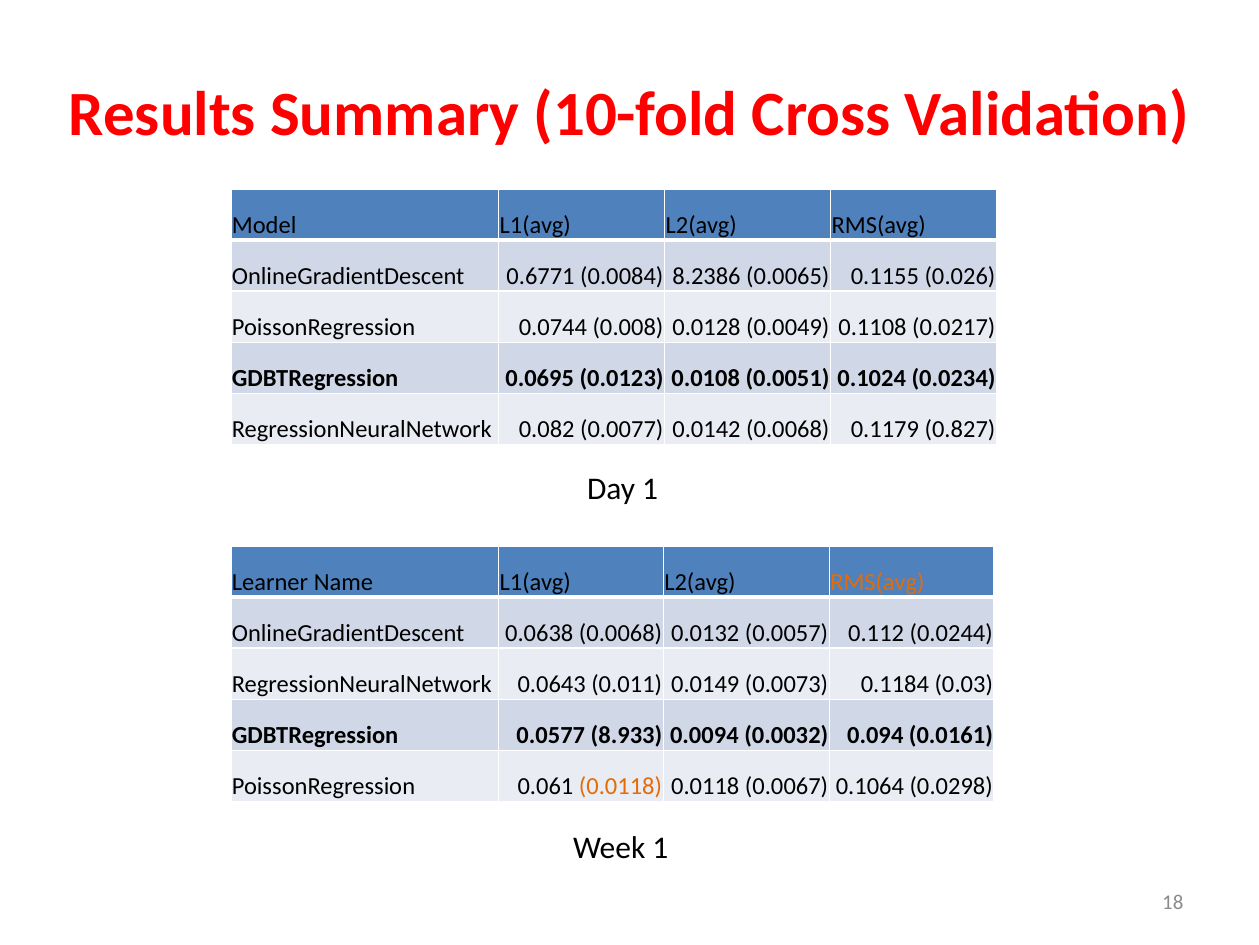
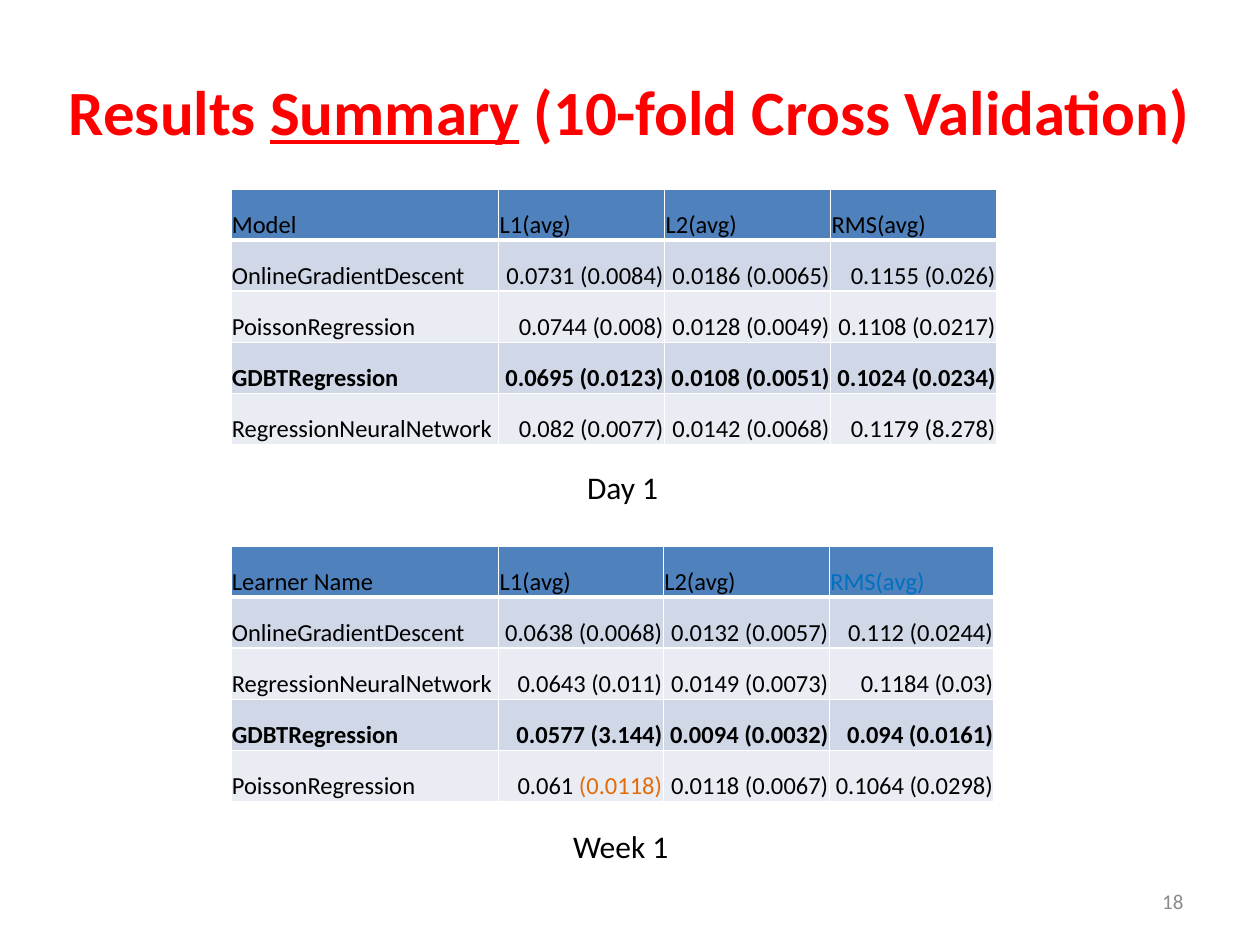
Summary underline: none -> present (395, 115)
0.6771: 0.6771 -> 0.0731 (541, 276)
8.2386: 8.2386 -> 0.0186 (707, 276)
0.827: 0.827 -> 8.278 (960, 430)
RMS(avg colour: orange -> blue (877, 582)
8.933: 8.933 -> 3.144 (626, 735)
